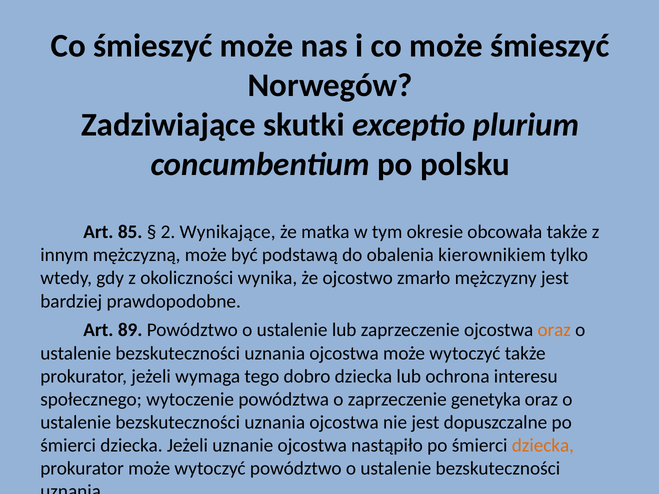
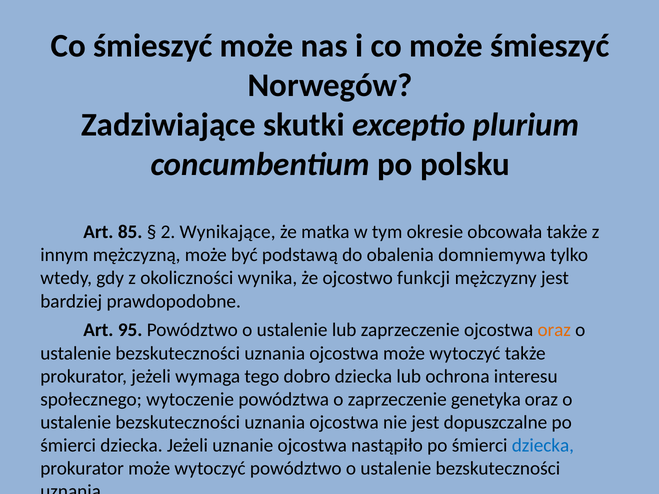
kierownikiem: kierownikiem -> domniemywa (492, 255)
zmarło: zmarło -> funkcji (424, 278)
89: 89 -> 95 (130, 330)
dziecka colour: orange -> blue (543, 446)
